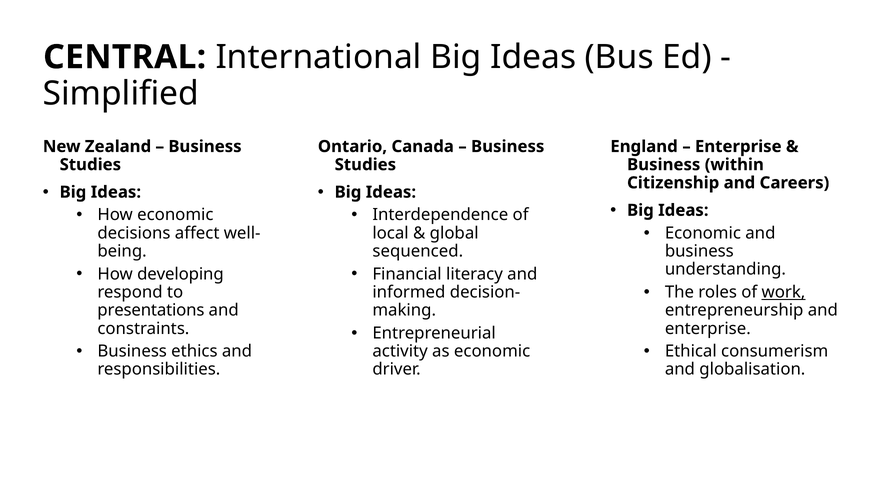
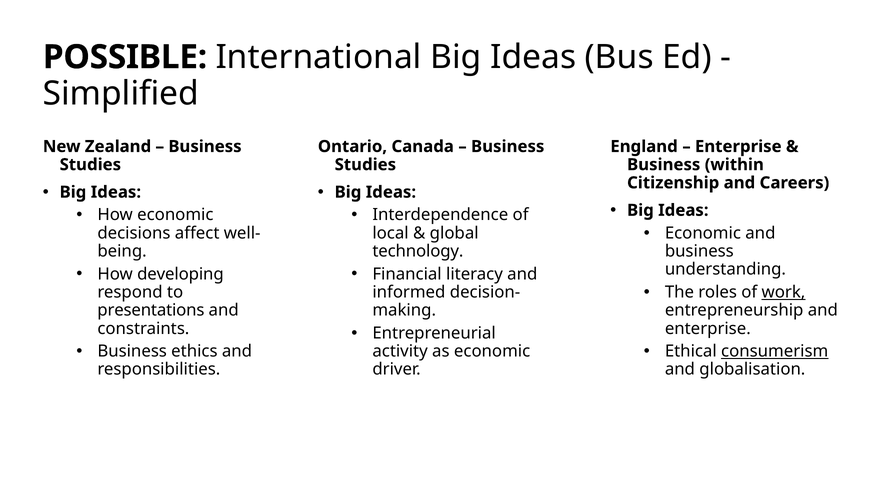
CENTRAL: CENTRAL -> POSSIBLE (125, 57)
sequenced: sequenced -> technology (418, 251)
consumerism underline: none -> present (775, 351)
